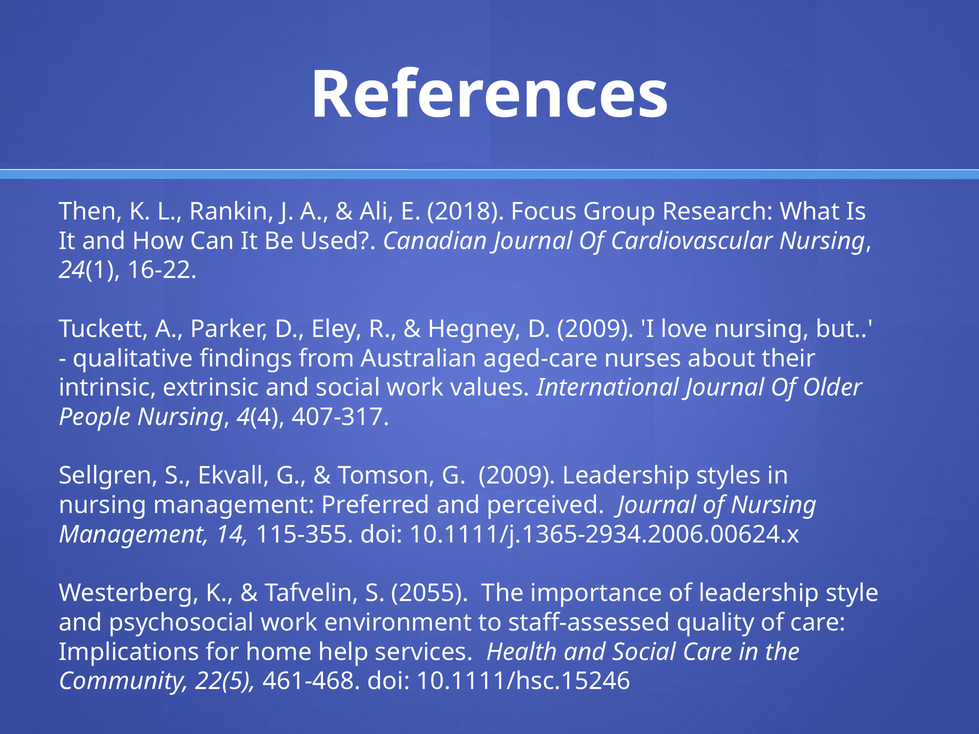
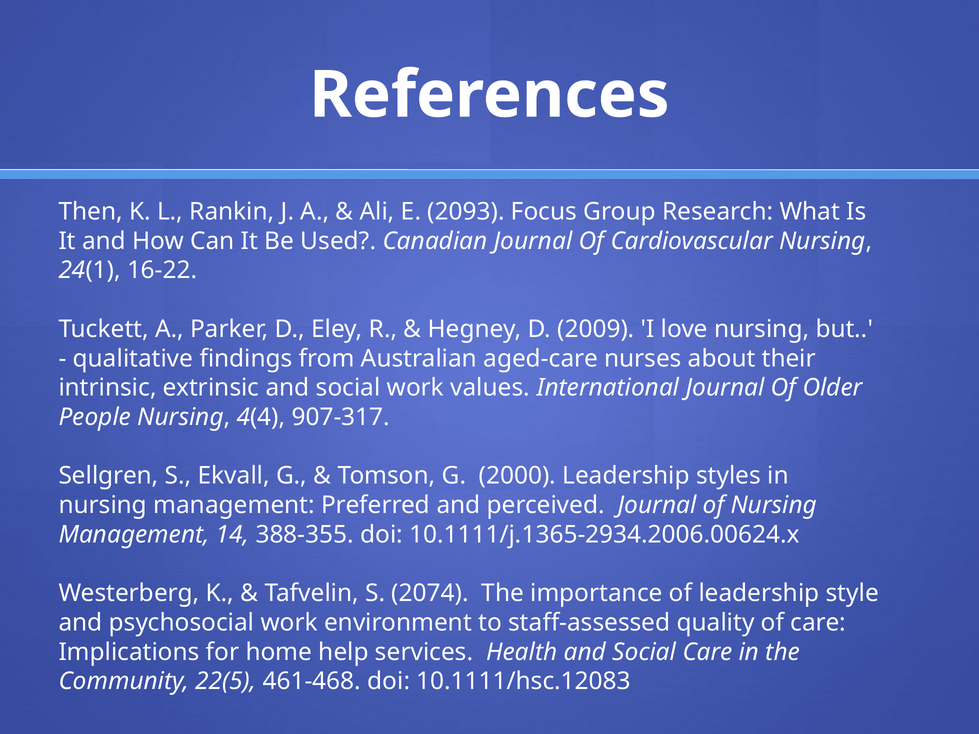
2018: 2018 -> 2093 (466, 212)
407-317: 407-317 -> 907-317 (341, 417)
G 2009: 2009 -> 2000 (517, 476)
115-355: 115-355 -> 388-355 (305, 535)
2055: 2055 -> 2074 (430, 594)
10.1111/hsc.15246: 10.1111/hsc.15246 -> 10.1111/hsc.12083 (524, 682)
